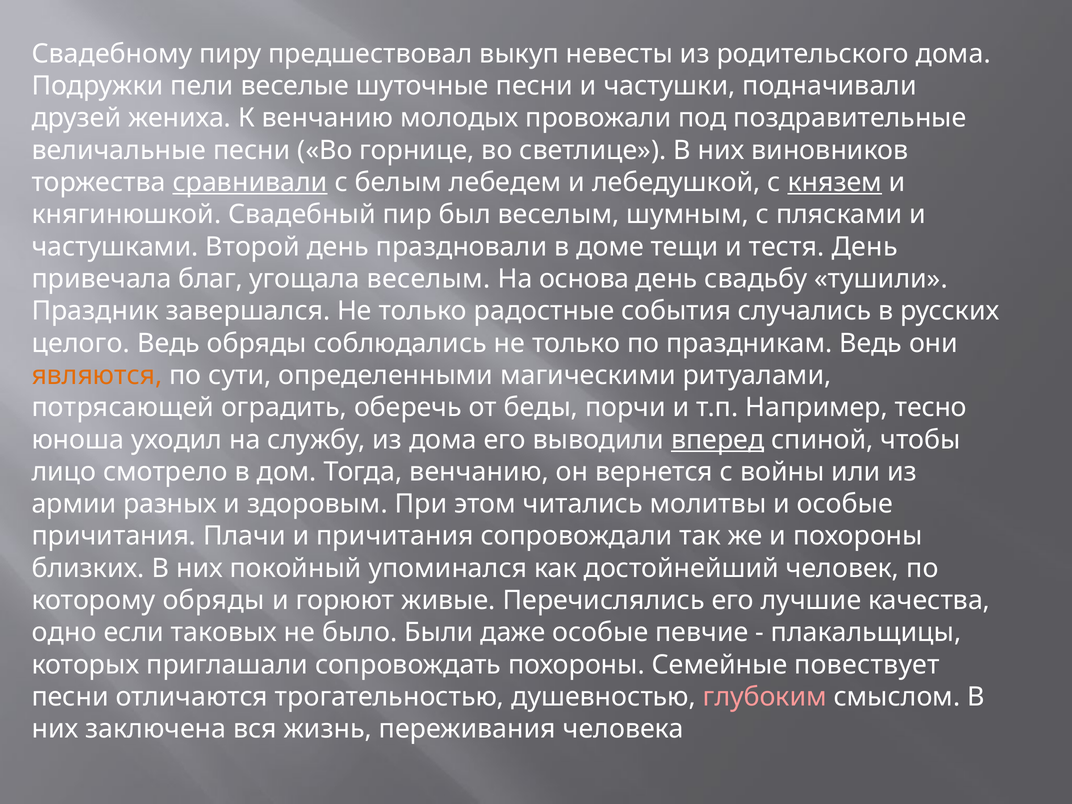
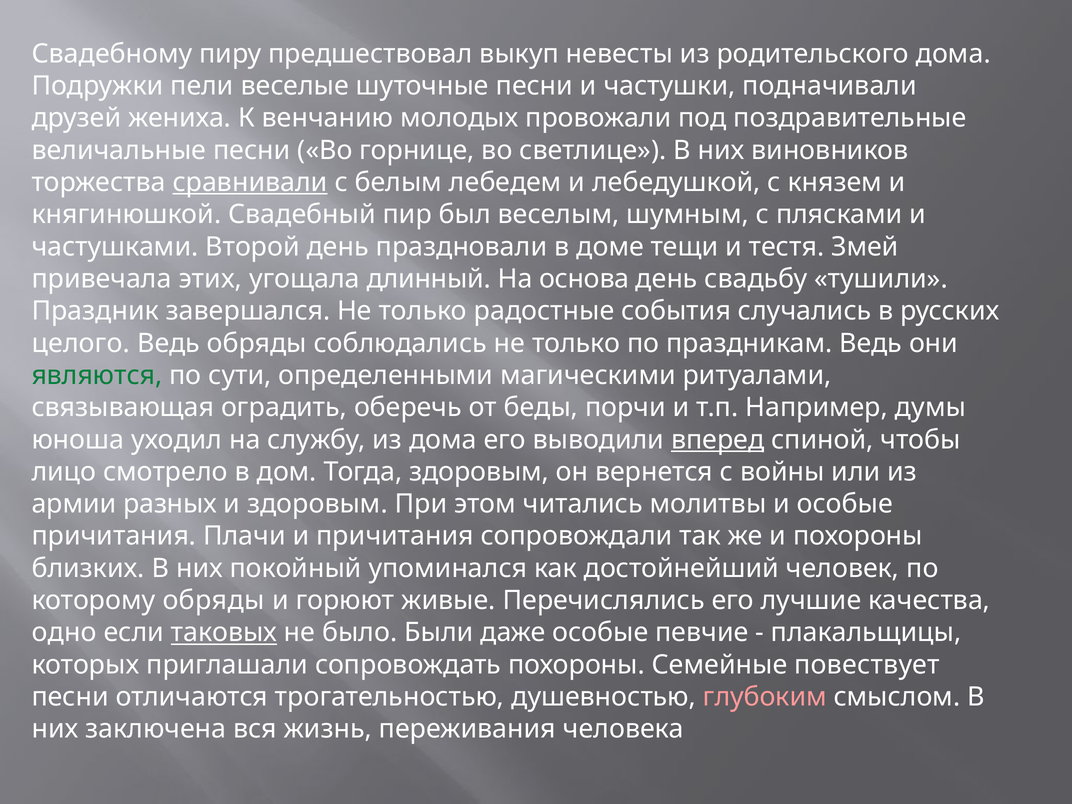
князем underline: present -> none (835, 182)
тестя День: День -> Змей (865, 247)
благ: благ -> этих (210, 279)
угощала веселым: веселым -> длинный (429, 279)
являются colour: orange -> green (97, 375)
потрясающей: потрясающей -> связывающая (123, 408)
тесно: тесно -> думы (931, 408)
Тогда венчанию: венчанию -> здоровым (479, 472)
таковых underline: none -> present (224, 633)
